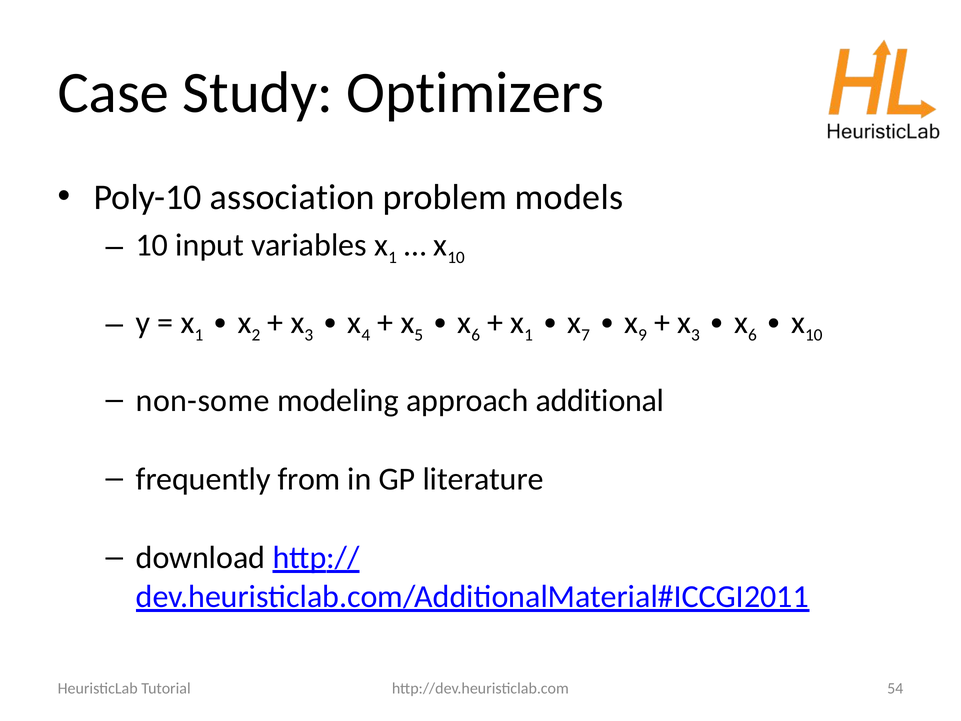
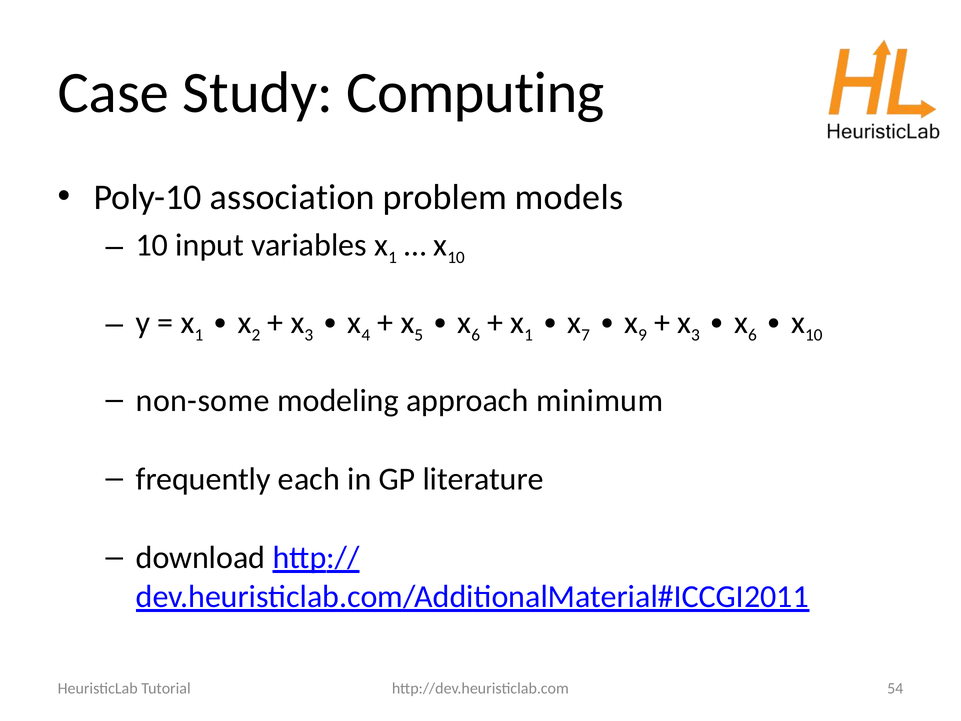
Optimizers: Optimizers -> Computing (475, 93)
additional: additional -> minimum (600, 400)
from: from -> each (309, 479)
